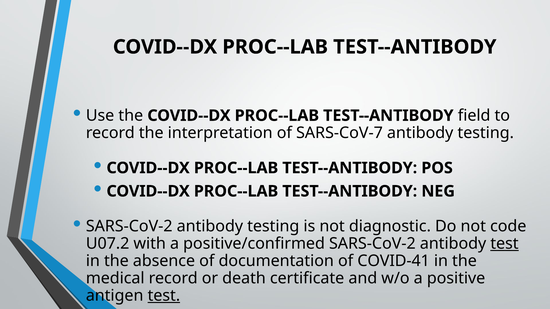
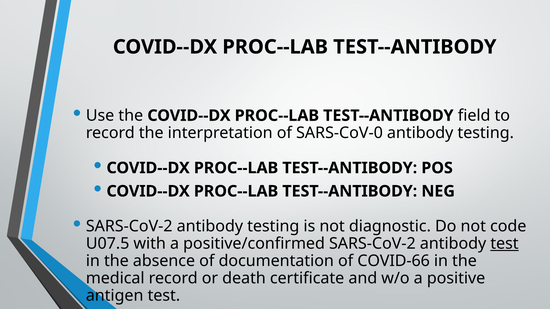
SARS-CoV-7: SARS-CoV-7 -> SARS-CoV-0 (339, 133)
U07.2: U07.2 -> U07.5 (108, 244)
COVID-41: COVID-41 -> COVID-66 (394, 261)
test underline: present -> none (164, 296)
